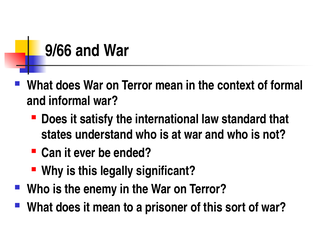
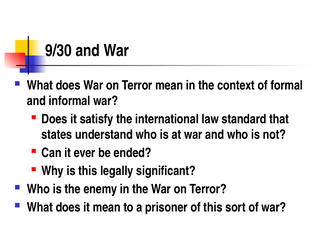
9/66: 9/66 -> 9/30 (59, 51)
